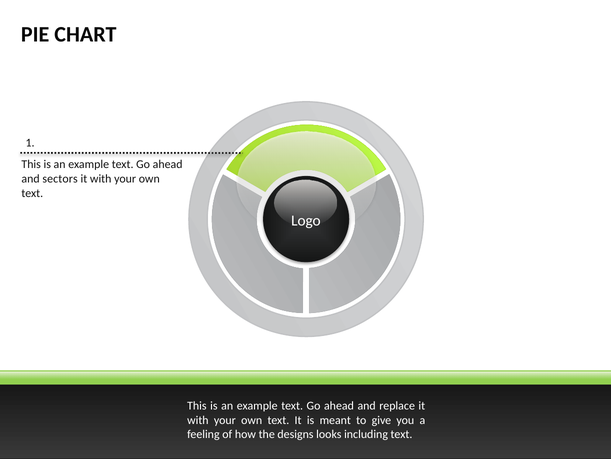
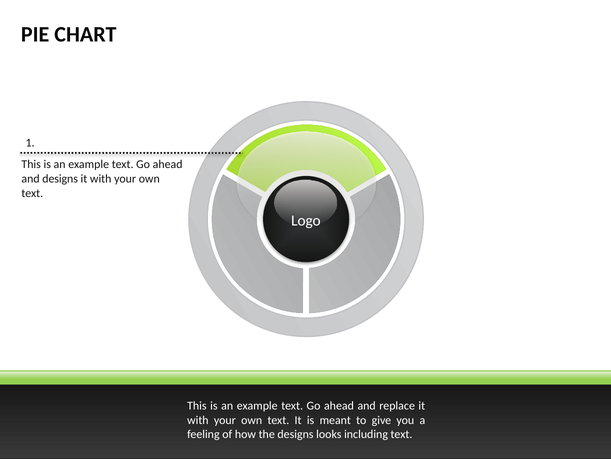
and sectors: sectors -> designs (60, 179)
